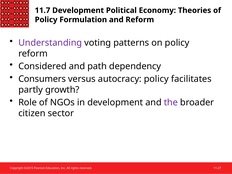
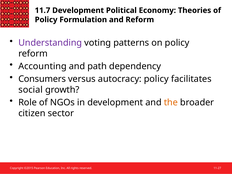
Considered: Considered -> Accounting (42, 66)
partly: partly -> social (31, 90)
the colour: purple -> orange (171, 102)
